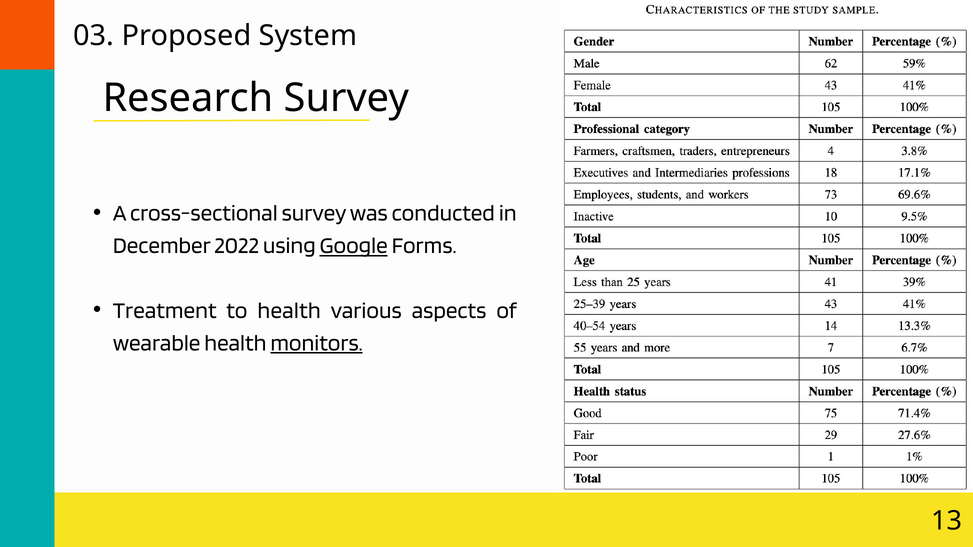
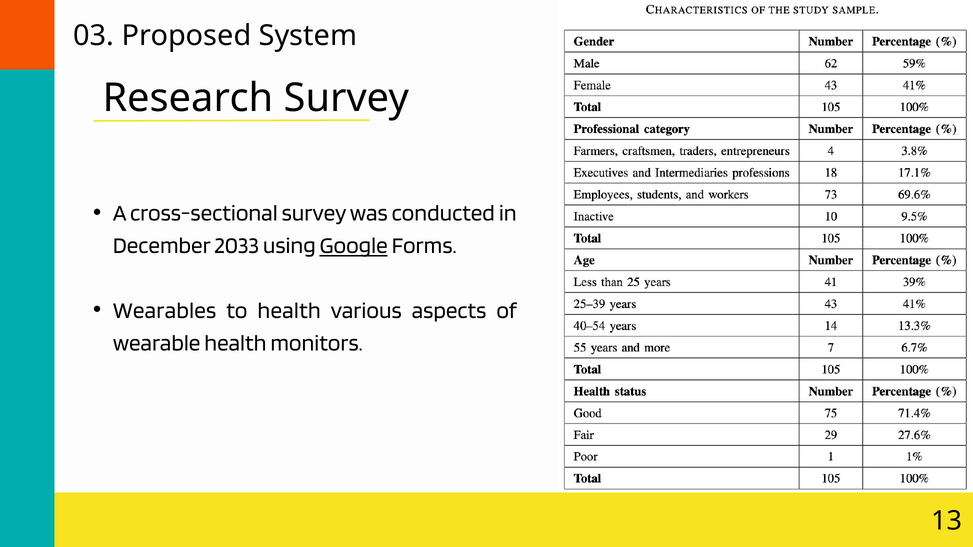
2022: 2022 -> 2033 (237, 246)
Treatment: Treatment -> Wearables (165, 311)
monitors underline: present -> none (317, 343)
